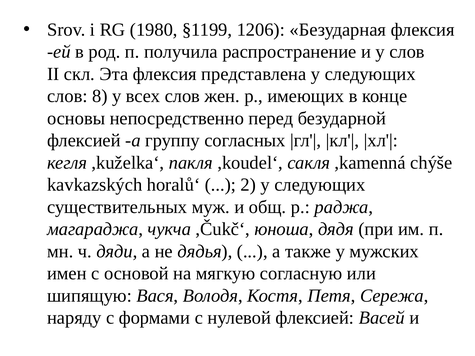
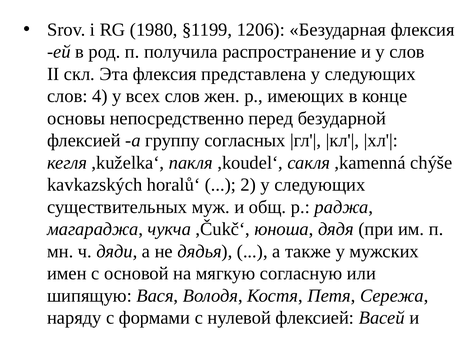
8: 8 -> 4 (100, 96)
